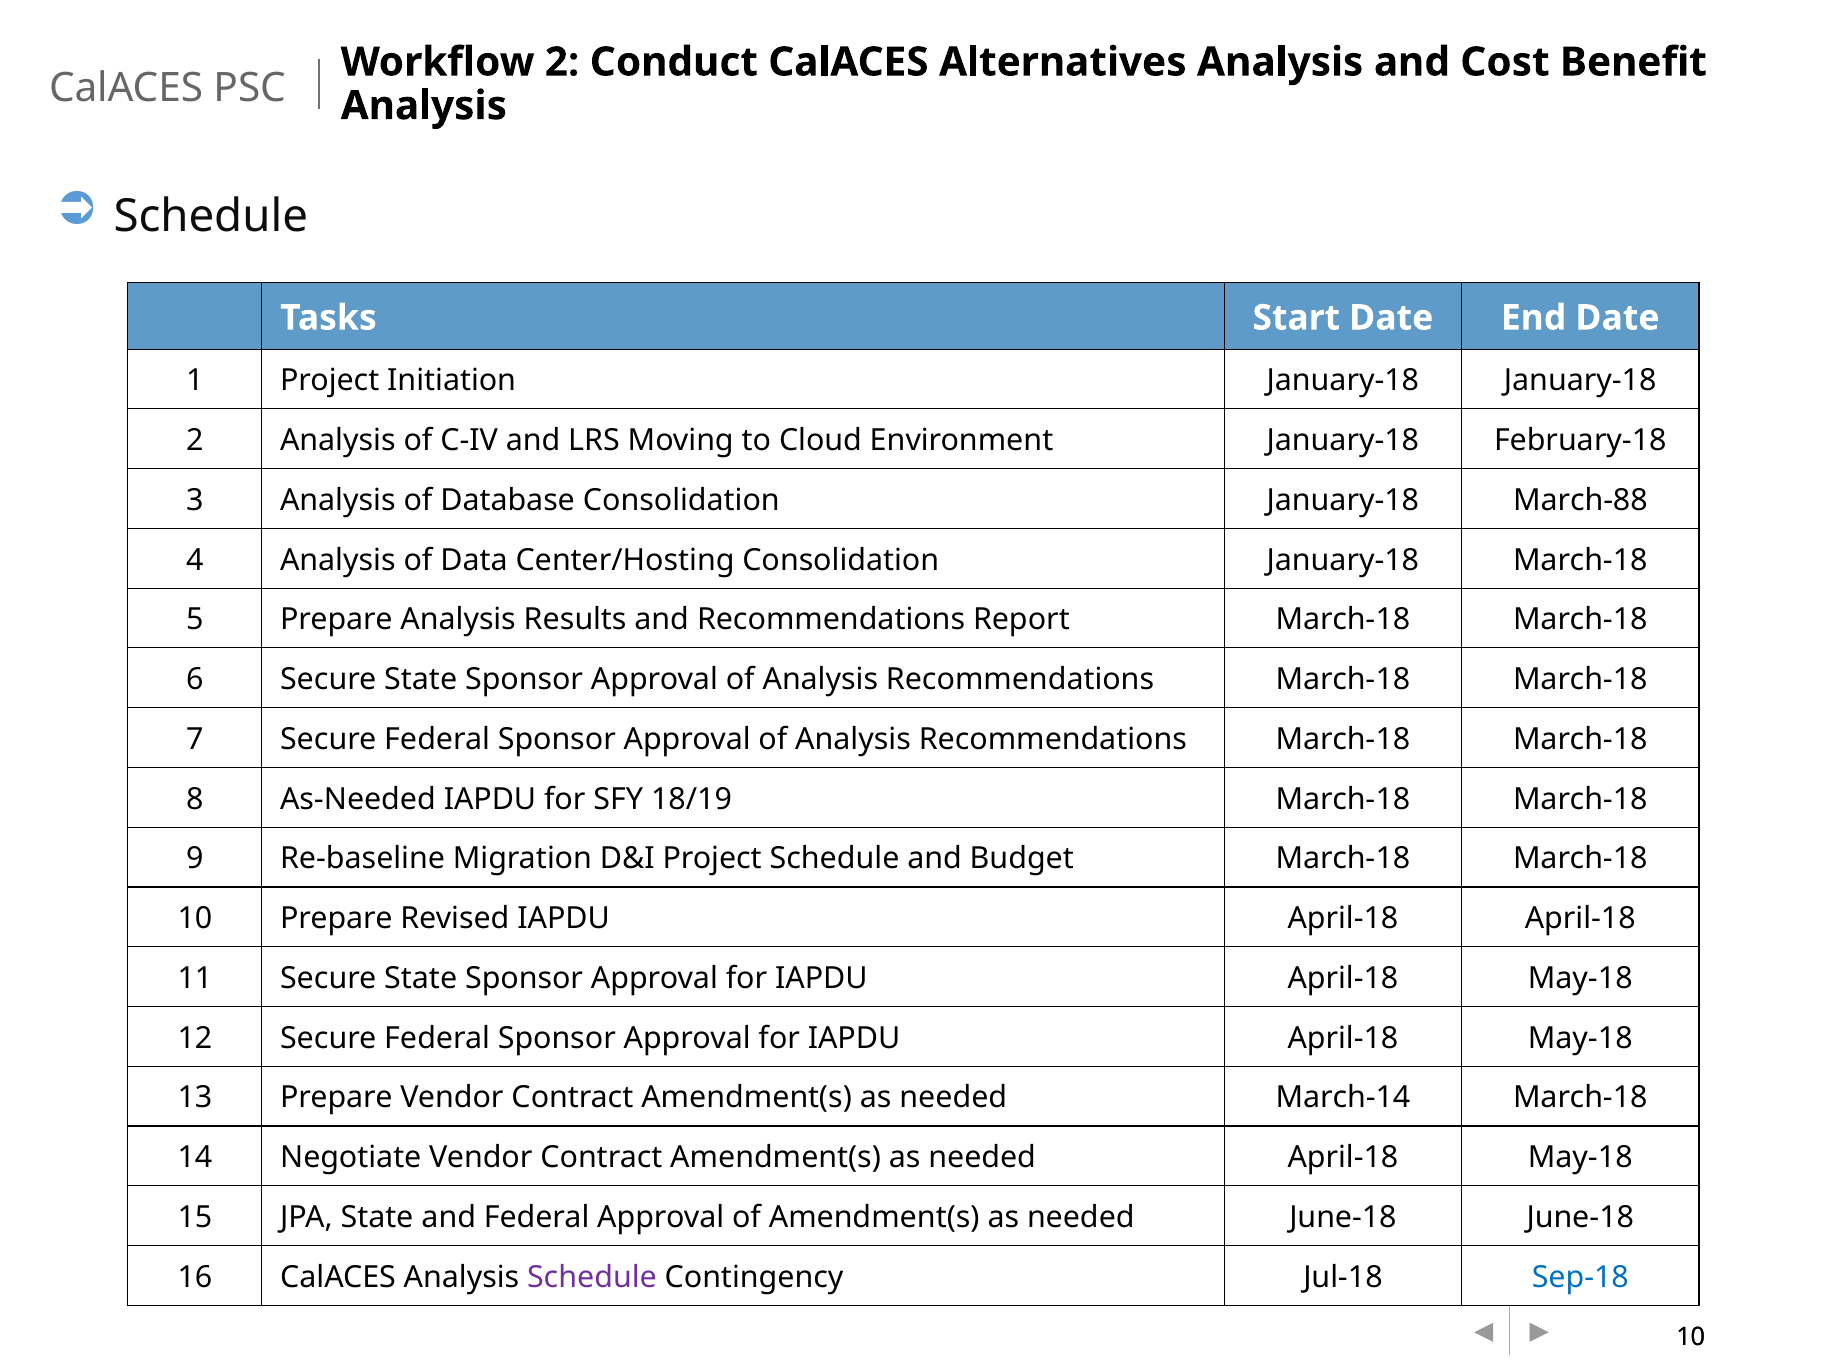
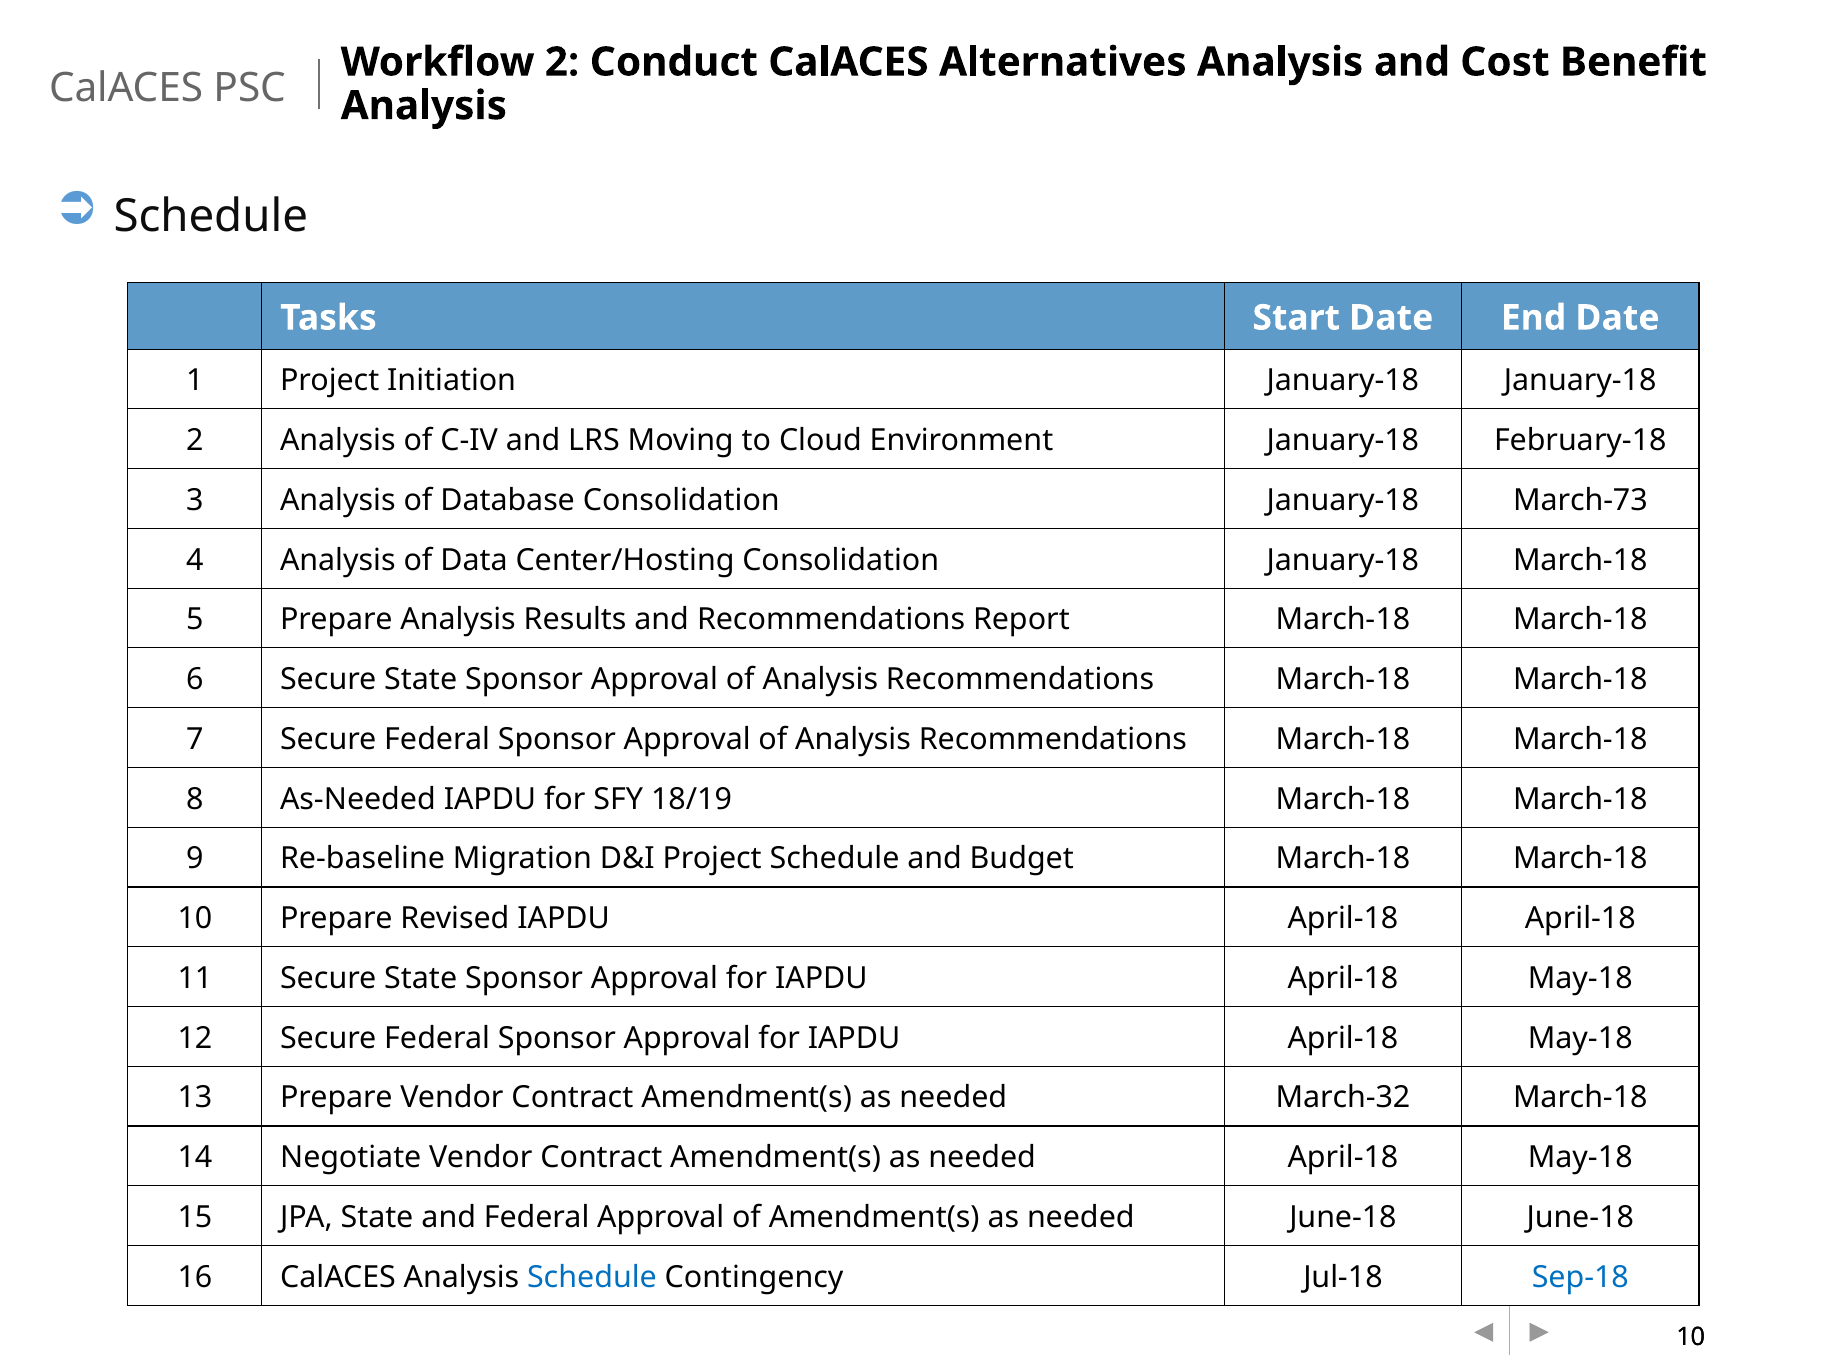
March-88: March-88 -> March-73 (1580, 500)
March-14: March-14 -> March-32 (1343, 1098)
Schedule colour: purple -> blue (592, 1277)
